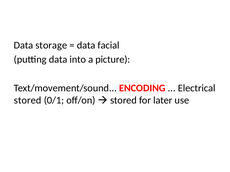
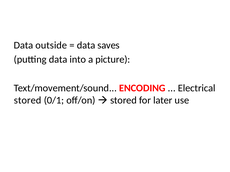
storage: storage -> outside (51, 45)
facial: facial -> saves (109, 45)
